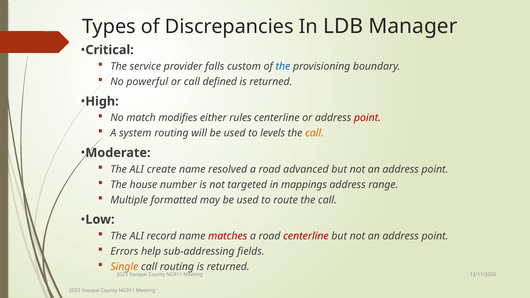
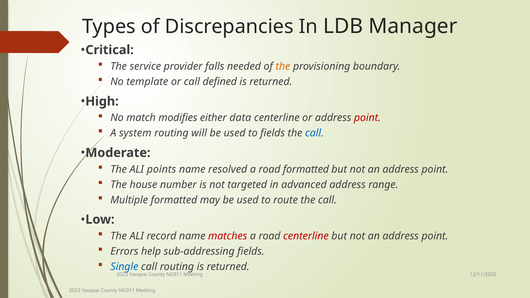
custom: custom -> needed (244, 66)
the colour: blue -> orange (283, 66)
powerful: powerful -> template (147, 82)
rules: rules -> data (240, 118)
to levels: levels -> fields (273, 133)
call colour: orange -> blue (314, 133)
create: create -> points (161, 169)
road advanced: advanced -> formatted (306, 169)
mappings: mappings -> advanced (304, 185)
Single colour: orange -> blue (124, 267)
